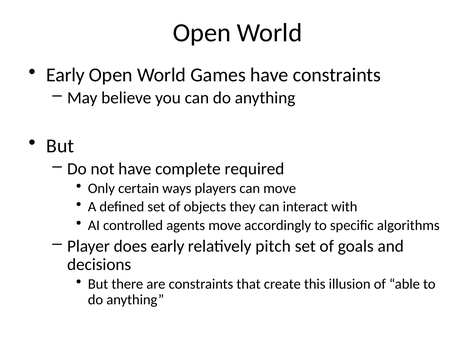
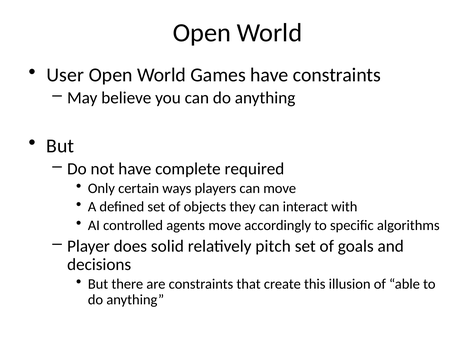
Early: Early -> User (65, 75)
does early: early -> solid (167, 246)
